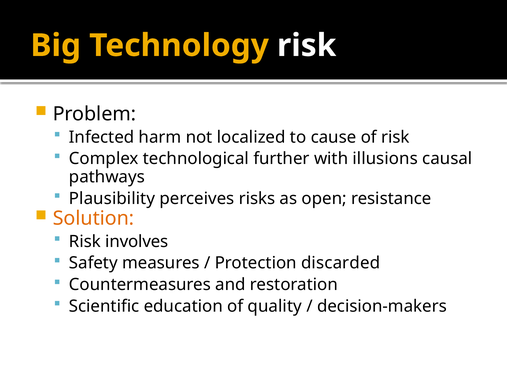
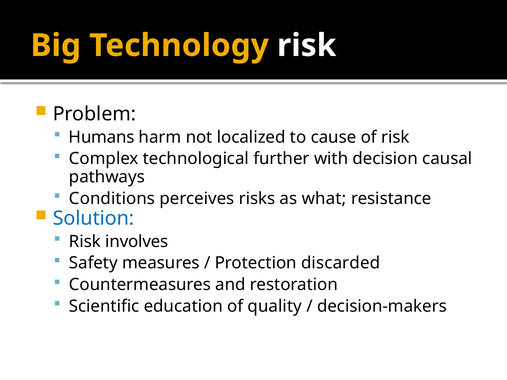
Infected: Infected -> Humans (102, 137)
illusions: illusions -> decision (385, 159)
Plausibility: Plausibility -> Conditions (112, 199)
open: open -> what (324, 199)
Solution colour: orange -> blue (93, 218)
